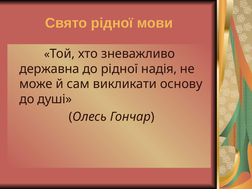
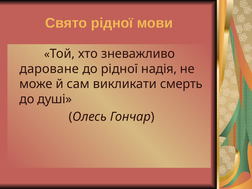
державна: державна -> дароване (49, 69)
основу: основу -> смерть (181, 84)
